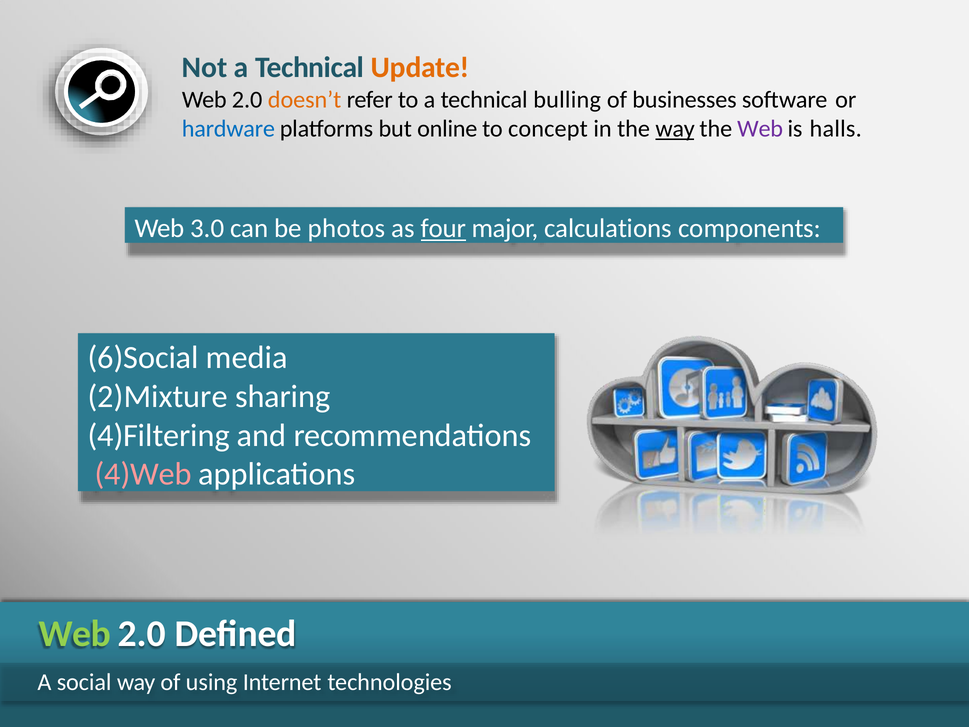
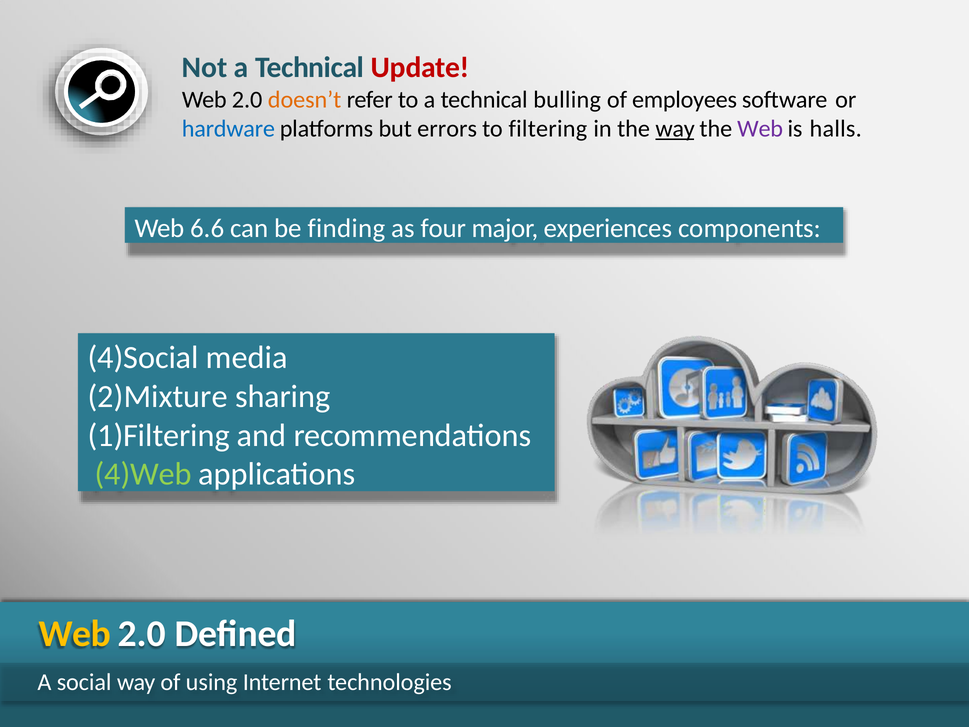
Update colour: orange -> red (420, 68)
businesses: businesses -> employees (684, 100)
online: online -> errors (447, 129)
concept: concept -> filtering (548, 129)
3.0: 3.0 -> 6.6 (207, 228)
photos: photos -> finding (347, 228)
four underline: present -> none (444, 228)
calculations: calculations -> experiences (608, 228)
6)Social: 6)Social -> 4)Social (143, 358)
4)Filtering: 4)Filtering -> 1)Filtering (159, 435)
4)Web colour: pink -> light green (143, 474)
Web colour: light green -> yellow (75, 634)
